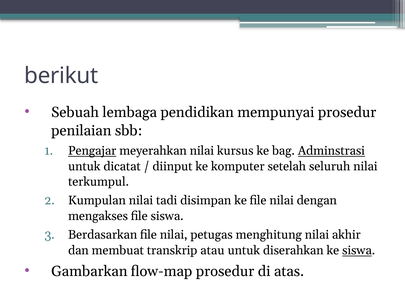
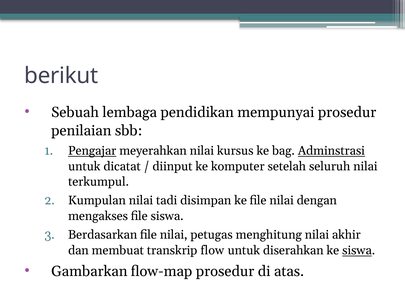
atau: atau -> flow (212, 250)
